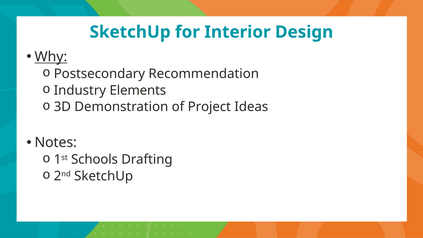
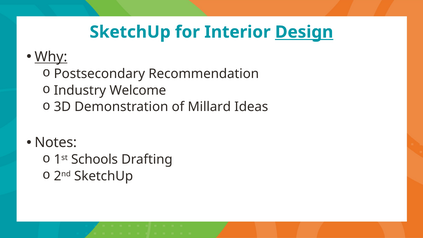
Design underline: none -> present (304, 32)
Elements: Elements -> Welcome (138, 90)
Project: Project -> Millard (209, 107)
